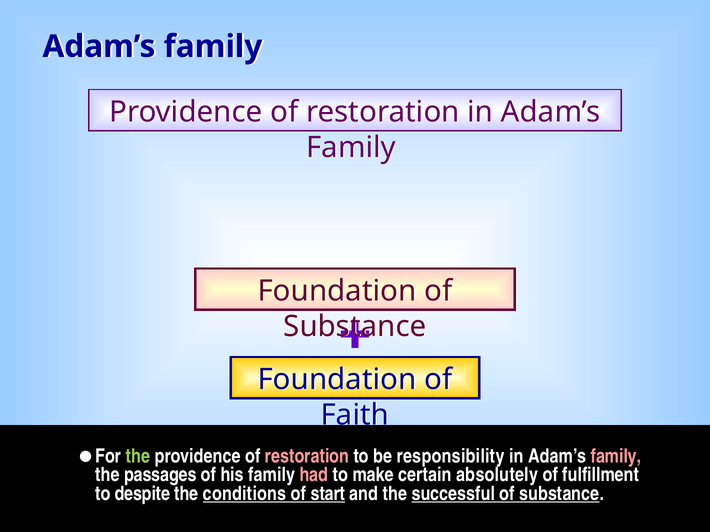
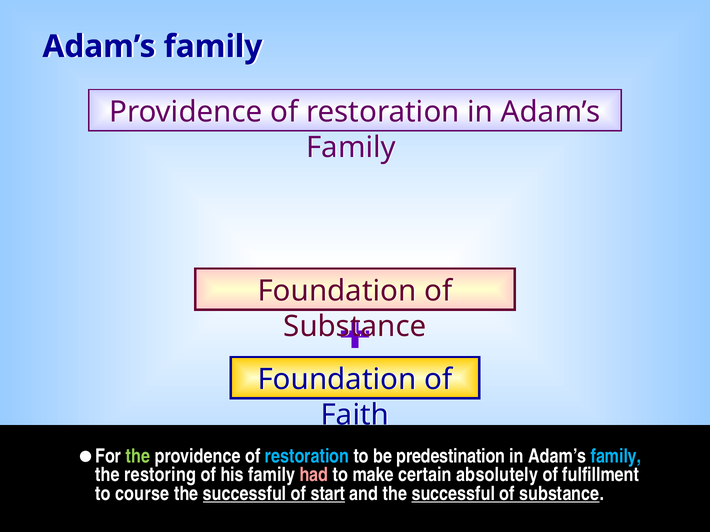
restoration colour: pink -> light blue (307, 456)
responsibility: responsibility -> predestination (451, 456)
family colour: pink -> light blue (616, 456)
passages: passages -> restoring (160, 475)
despite: despite -> course (142, 494)
conditions: conditions -> successful (245, 494)
